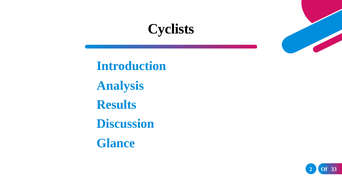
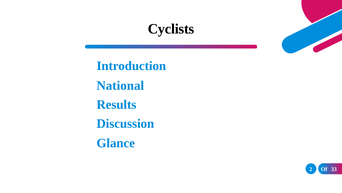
Analysis: Analysis -> National (120, 85)
